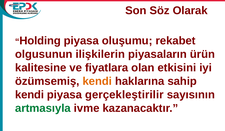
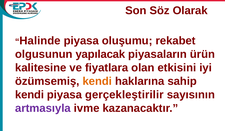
Holding: Holding -> Halinde (40, 41)
ilişkilerin: ilişkilerin -> yapılacak (100, 54)
artmasıyla colour: green -> purple (43, 108)
